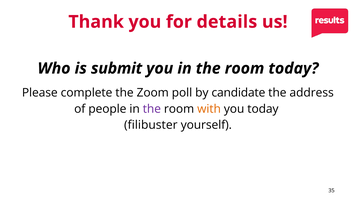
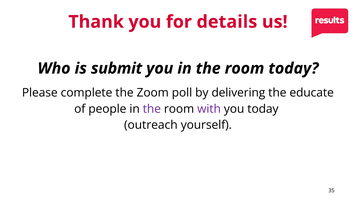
candidate: candidate -> delivering (238, 93)
address: address -> educate (312, 93)
with colour: orange -> purple (209, 109)
filibuster: filibuster -> outreach (151, 125)
